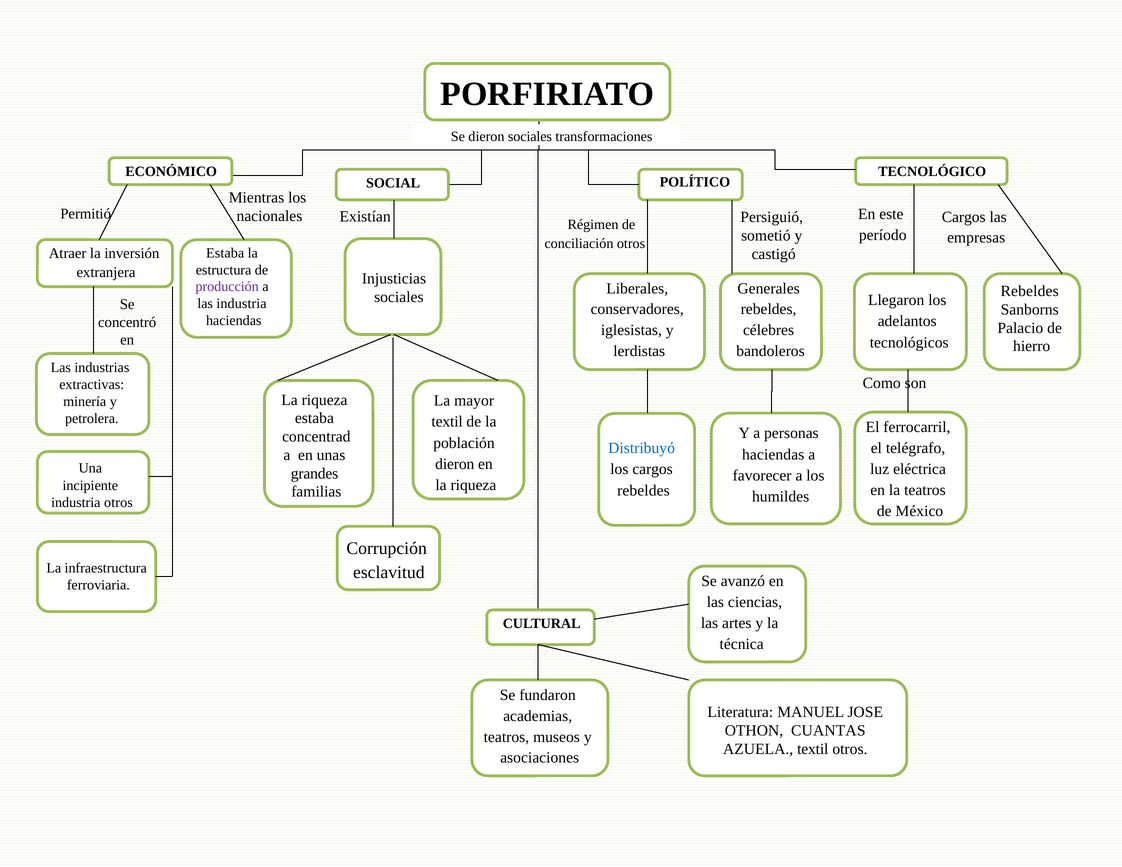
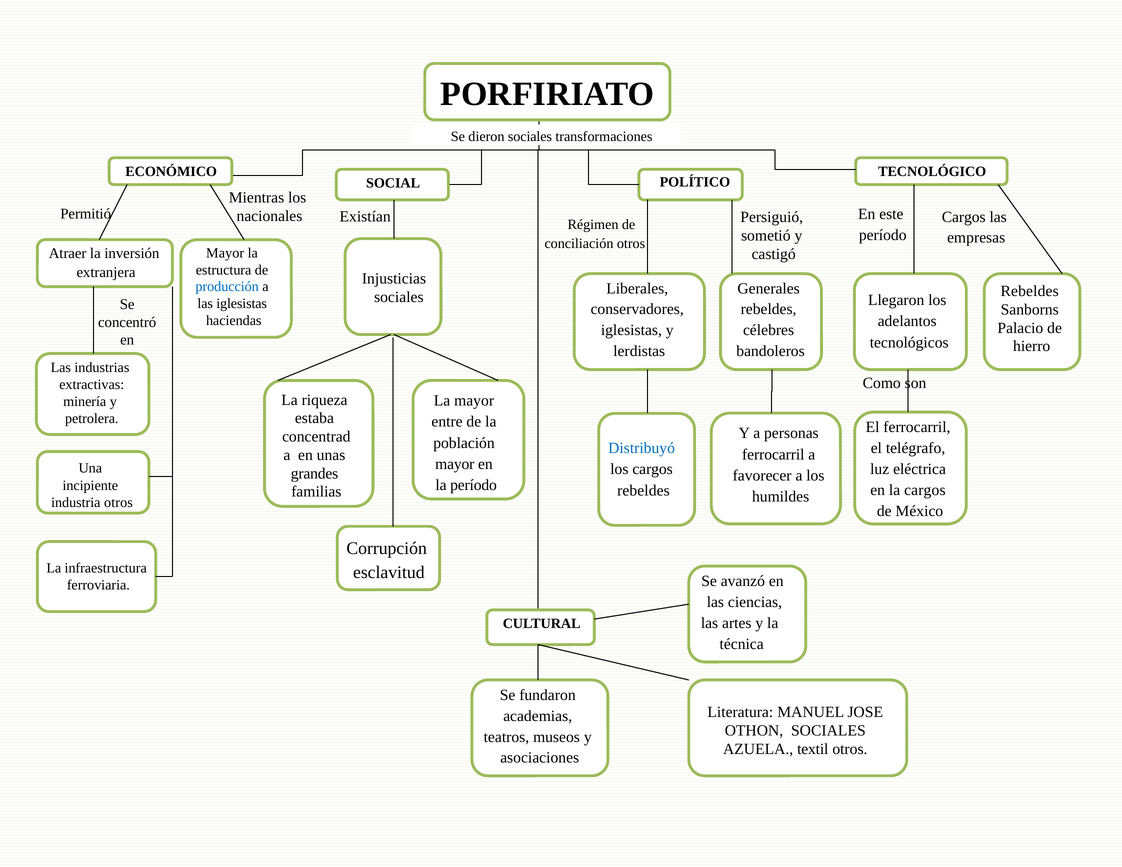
Estaba: Estaba -> Mayor (225, 253)
producción colour: purple -> blue (227, 287)
las industria: industria -> iglesistas (242, 304)
textil: textil -> entre (447, 422)
haciendas: haciendas -> ferrocarril (773, 454)
dieron: dieron -> mayor (455, 464)
riqueza: riqueza -> período (474, 485)
la teatros: teatros -> cargos (925, 490)
OTHON CUANTAS: CUANTAS -> SOCIALES (828, 731)
